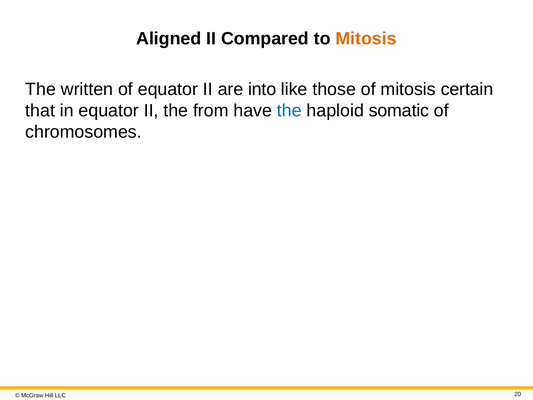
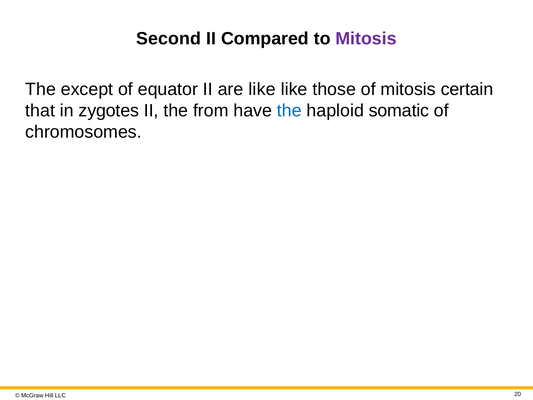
Aligned: Aligned -> Second (169, 39)
Mitosis colour: orange -> purple (366, 39)
written: written -> except (87, 89)
are into: into -> like (262, 89)
in equator: equator -> zygotes (109, 111)
